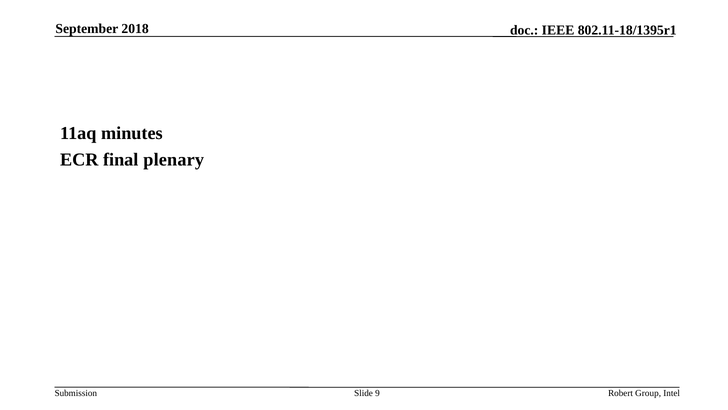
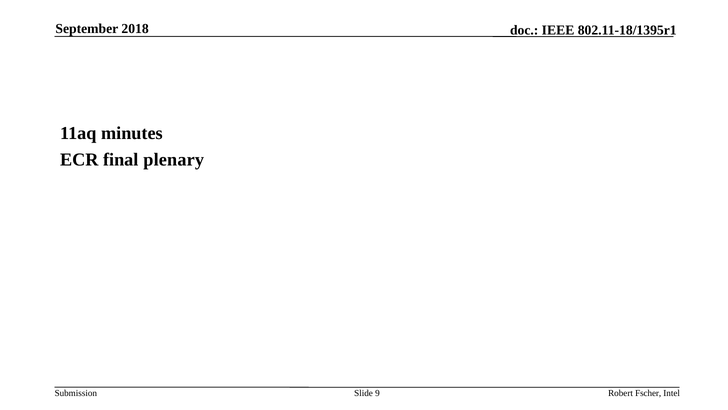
Group: Group -> Fscher (648, 393)
